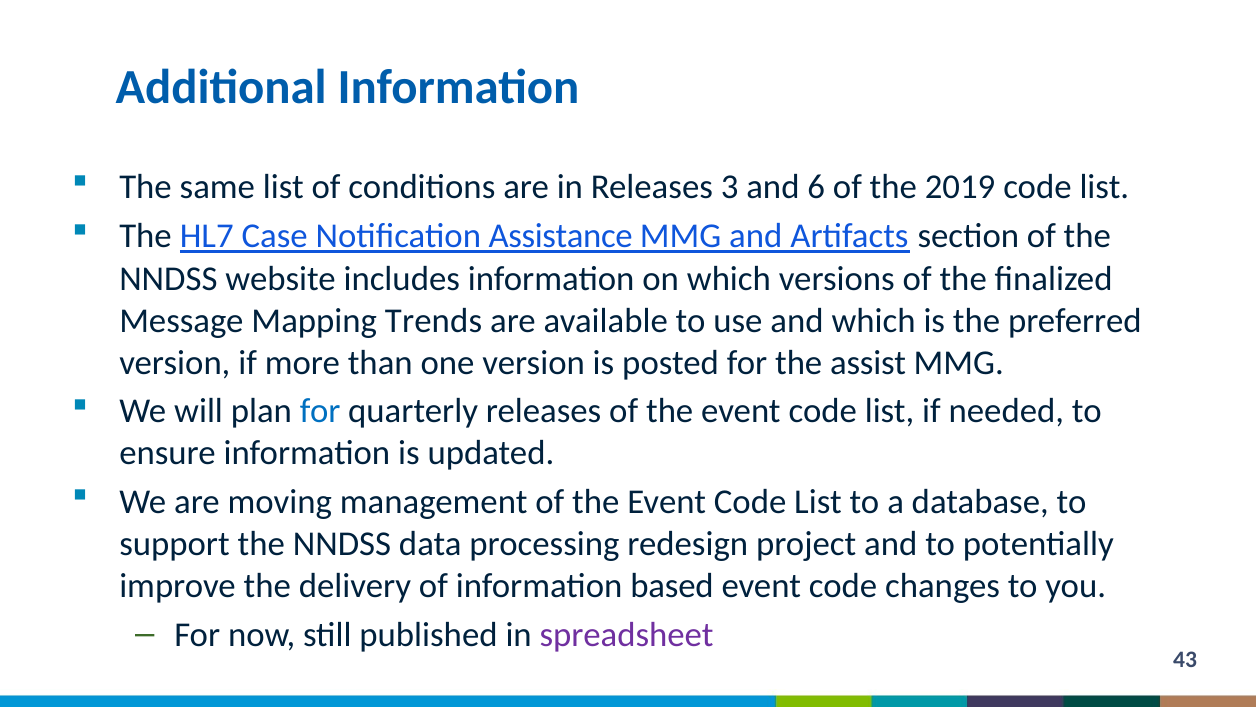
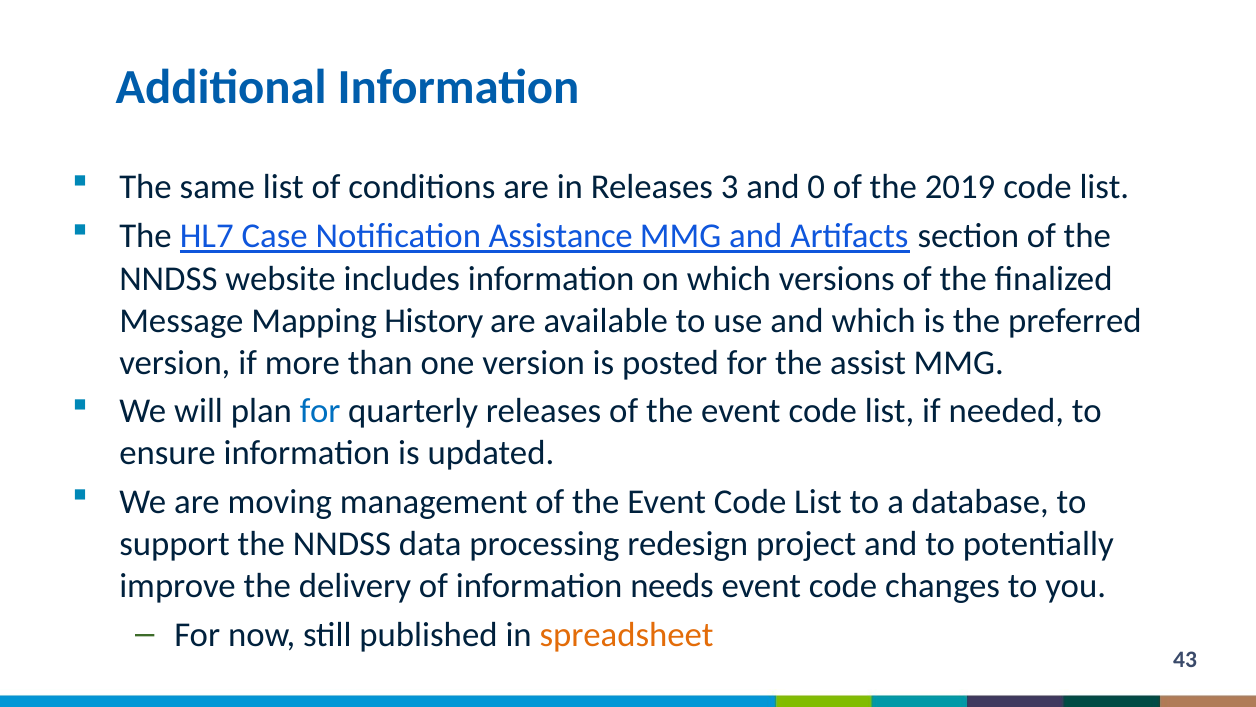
6: 6 -> 0 (816, 187)
Trends: Trends -> History (434, 320)
based: based -> needs (672, 585)
spreadsheet colour: purple -> orange (627, 634)
